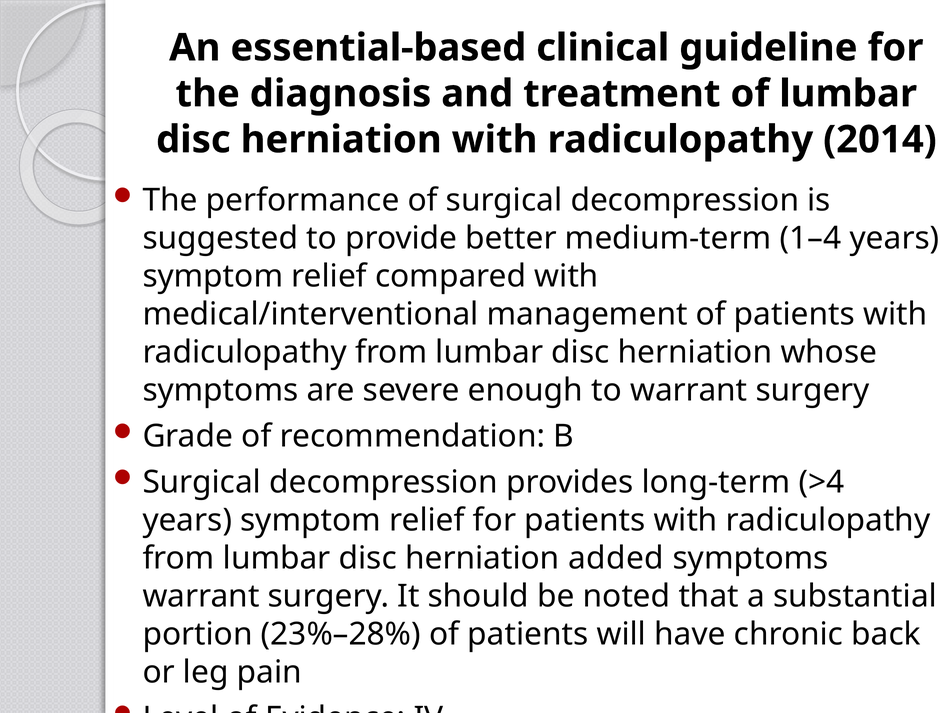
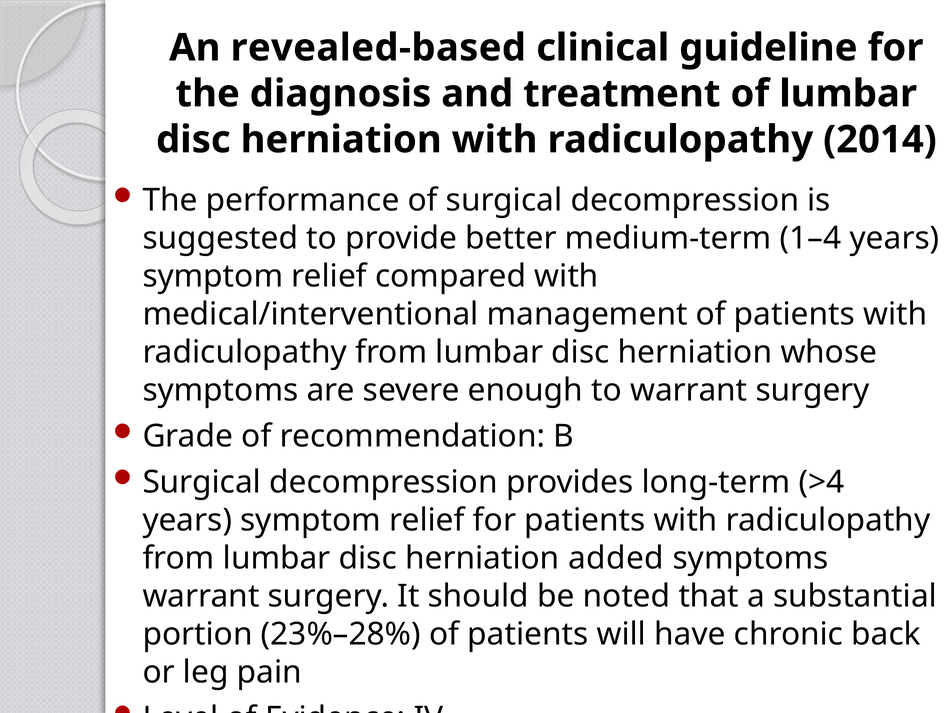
essential-based: essential-based -> revealed-based (378, 48)
